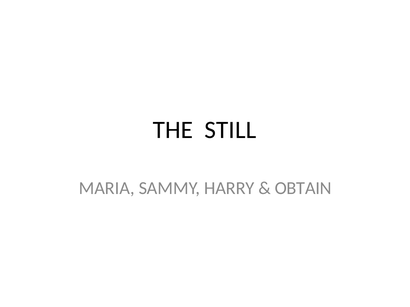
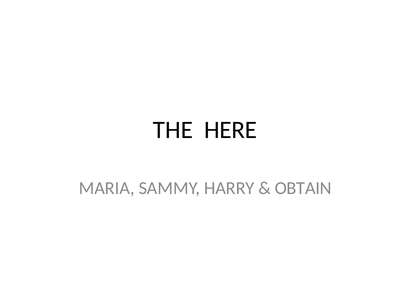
STILL: STILL -> HERE (231, 130)
